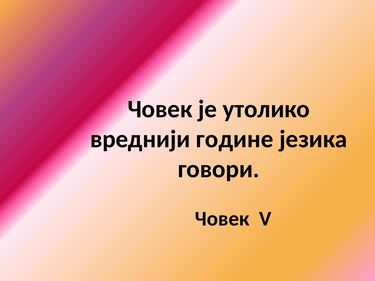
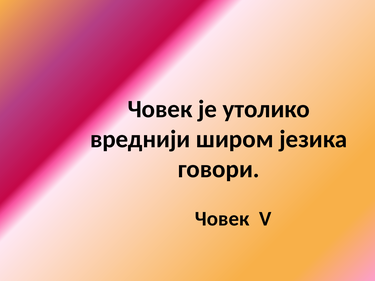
године: године -> широм (235, 139)
